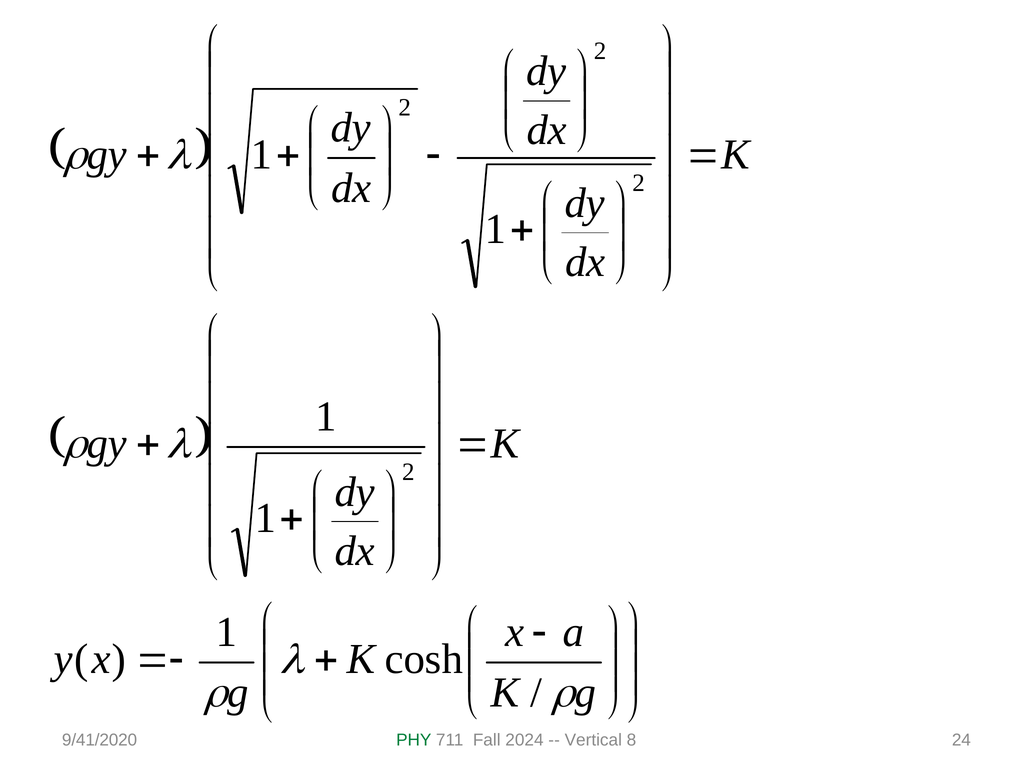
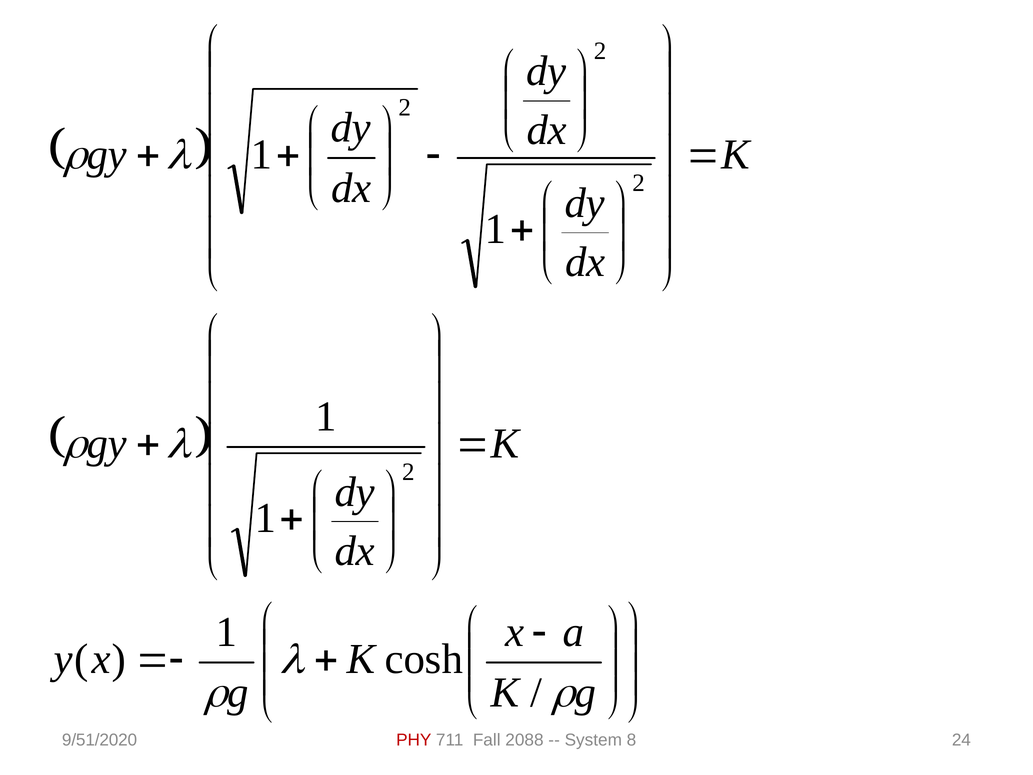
9/41/2020: 9/41/2020 -> 9/51/2020 (100, 740)
PHY colour: green -> red (414, 740)
2024: 2024 -> 2088 (524, 740)
Vertical: Vertical -> System (593, 740)
